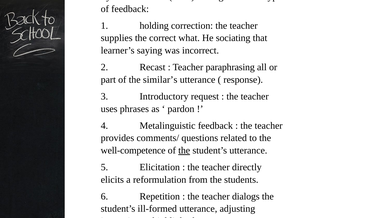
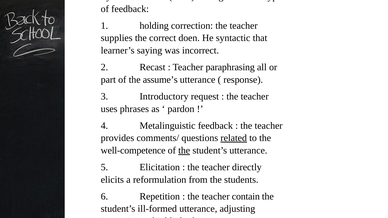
what: what -> doen (189, 38)
sociating: sociating -> syntactic (233, 38)
similar’s: similar’s -> assume’s (160, 80)
related underline: none -> present (234, 138)
dialogs: dialogs -> contain (246, 197)
